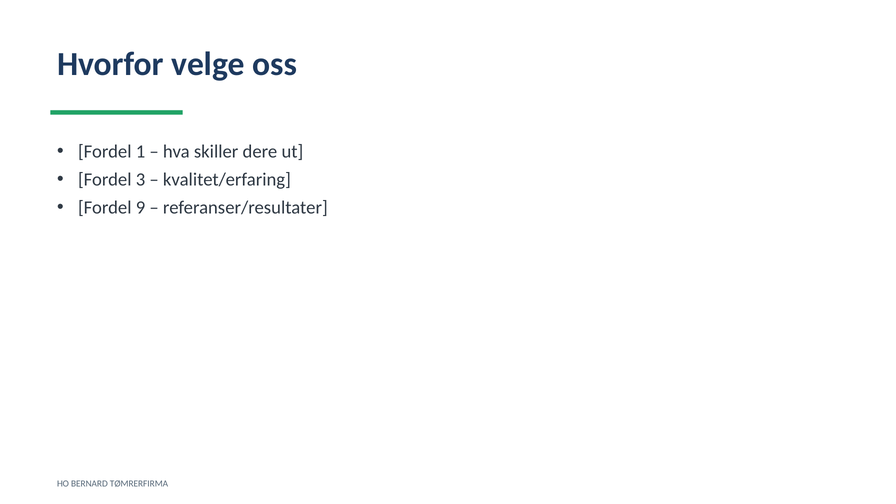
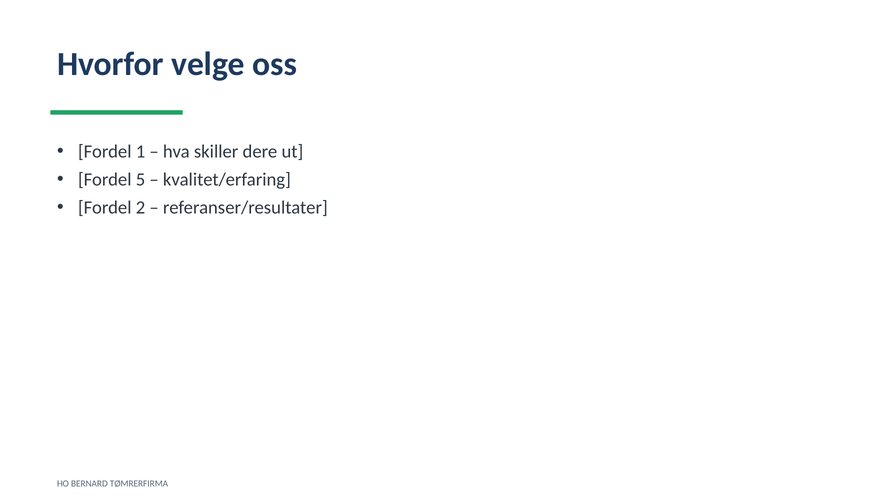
3: 3 -> 5 (141, 180)
9: 9 -> 2 (141, 208)
